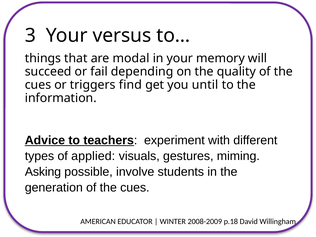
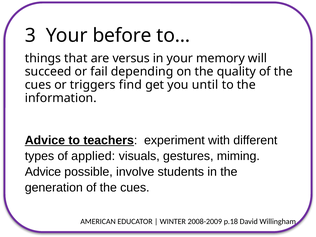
versus: versus -> before (122, 35)
modal: modal -> versus (131, 58)
Asking: Asking -> Advice (43, 172)
